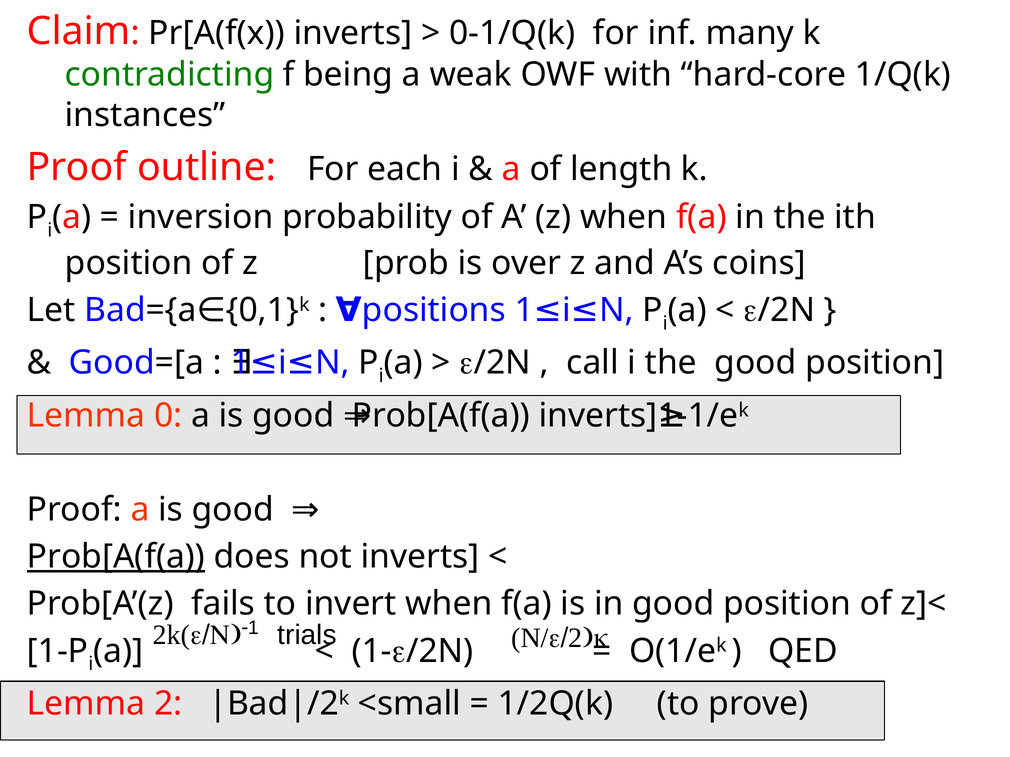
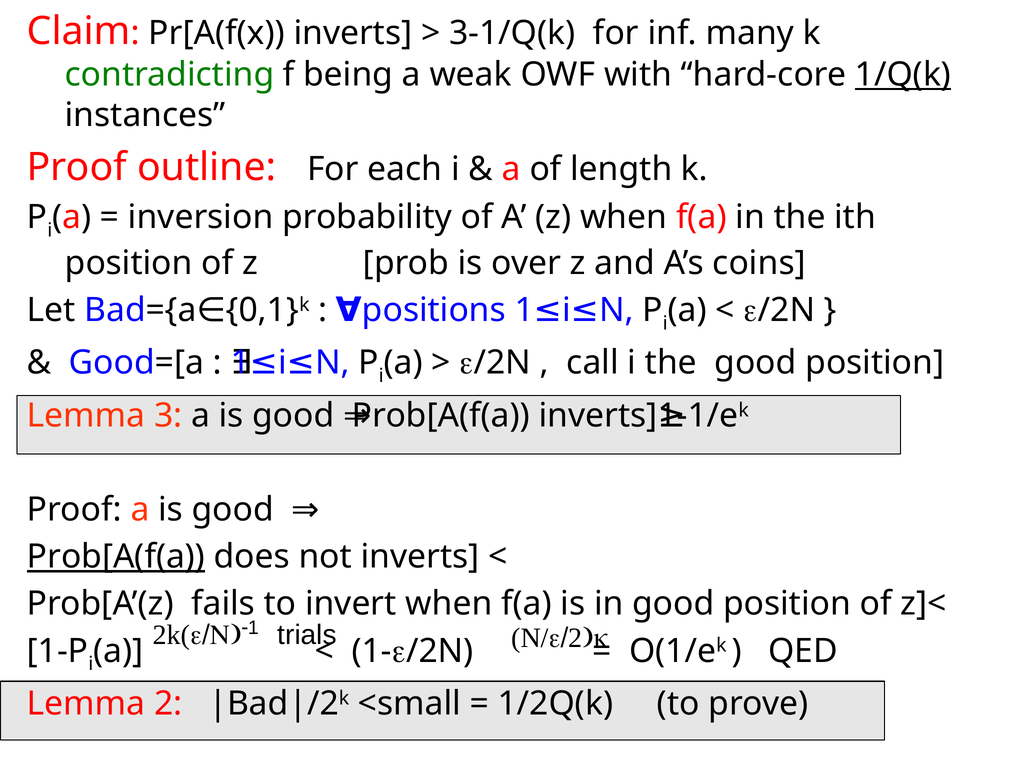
0-1/Q(k: 0-1/Q(k -> 3-1/Q(k (512, 33)
1/Q(k underline: none -> present (903, 75)
0: 0 -> 3 (168, 416)
